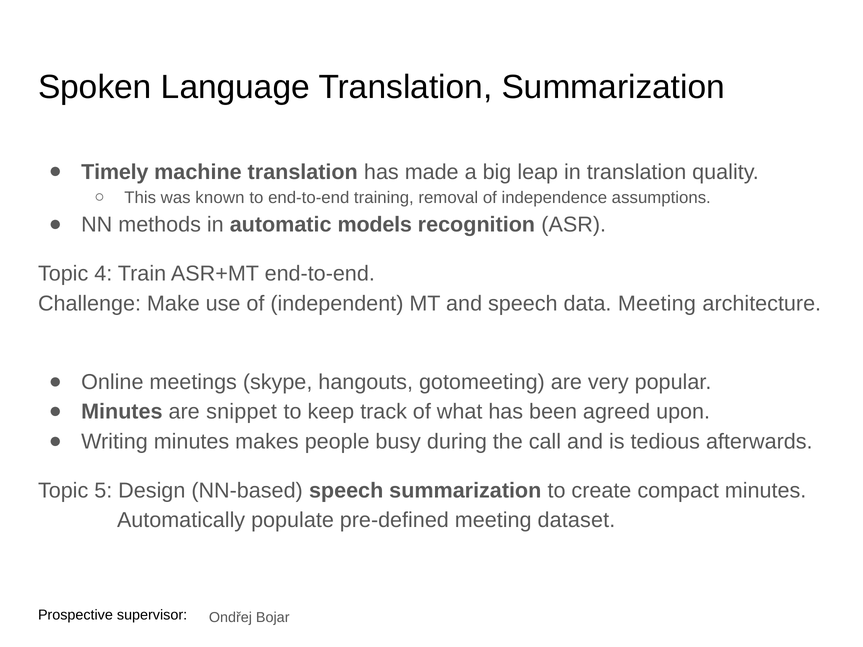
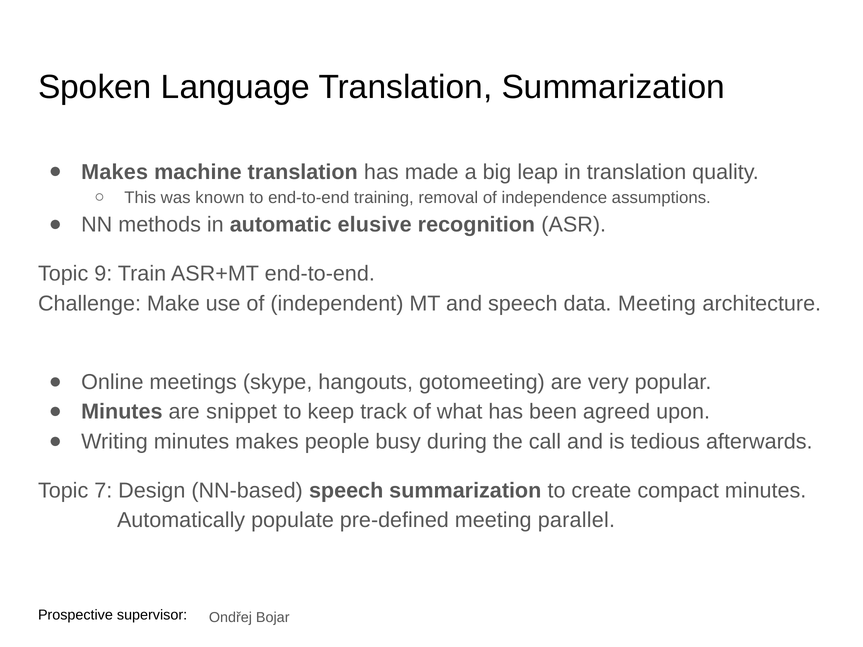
Timely: Timely -> Makes (115, 172)
models: models -> elusive (375, 225)
4: 4 -> 9 (103, 274)
5: 5 -> 7 (103, 491)
dataset: dataset -> parallel (576, 520)
